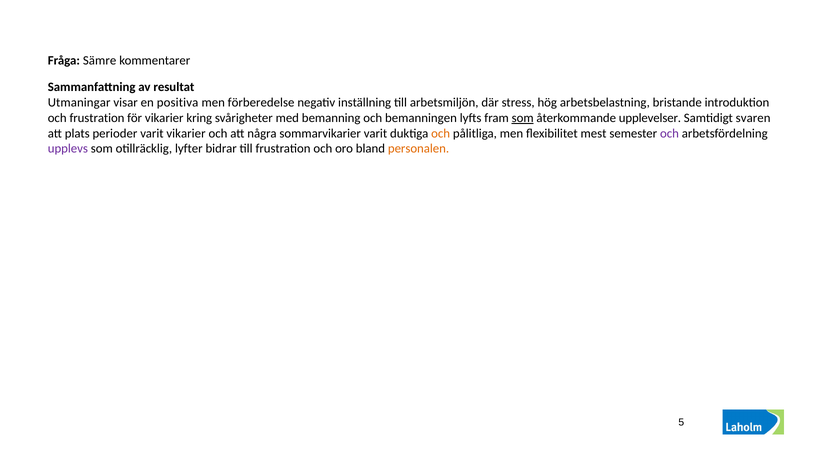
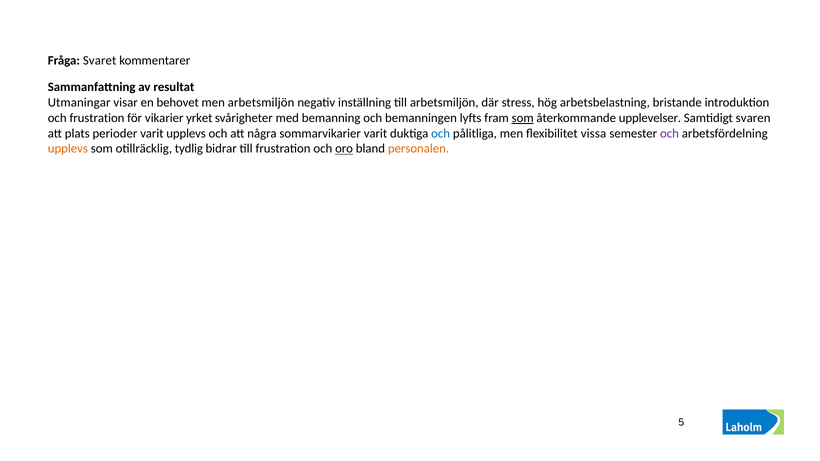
Sämre: Sämre -> Svaret (100, 61)
positiva: positiva -> behovet (178, 103)
men förberedelse: förberedelse -> arbetsmiljön (261, 103)
kring: kring -> yrket (199, 118)
varit vikarier: vikarier -> upplevs (186, 133)
och colour: orange -> blue (441, 133)
mest: mest -> vissa (593, 133)
upplevs colour: purple -> orange (68, 149)
lyfter: lyfter -> tydlig (189, 149)
oro underline: none -> present (344, 149)
